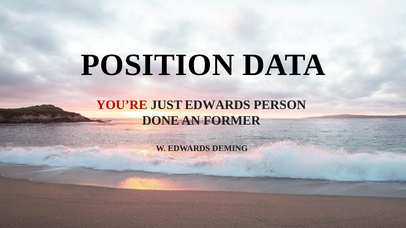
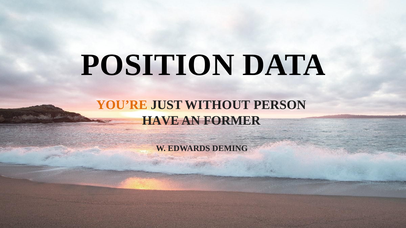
YOU’RE colour: red -> orange (122, 105)
JUST EDWARDS: EDWARDS -> WITHOUT (217, 105)
DONE: DONE -> HAVE (161, 121)
